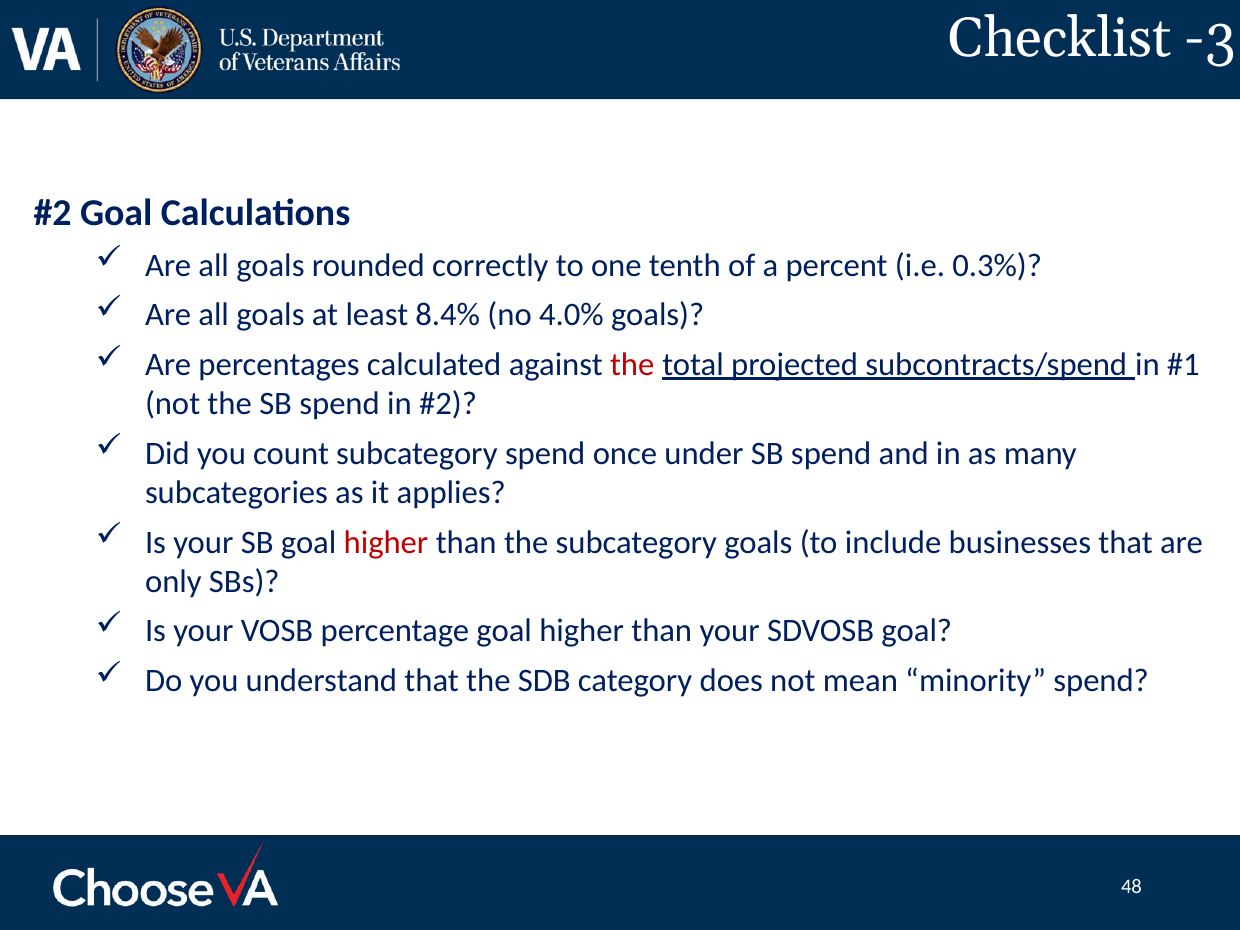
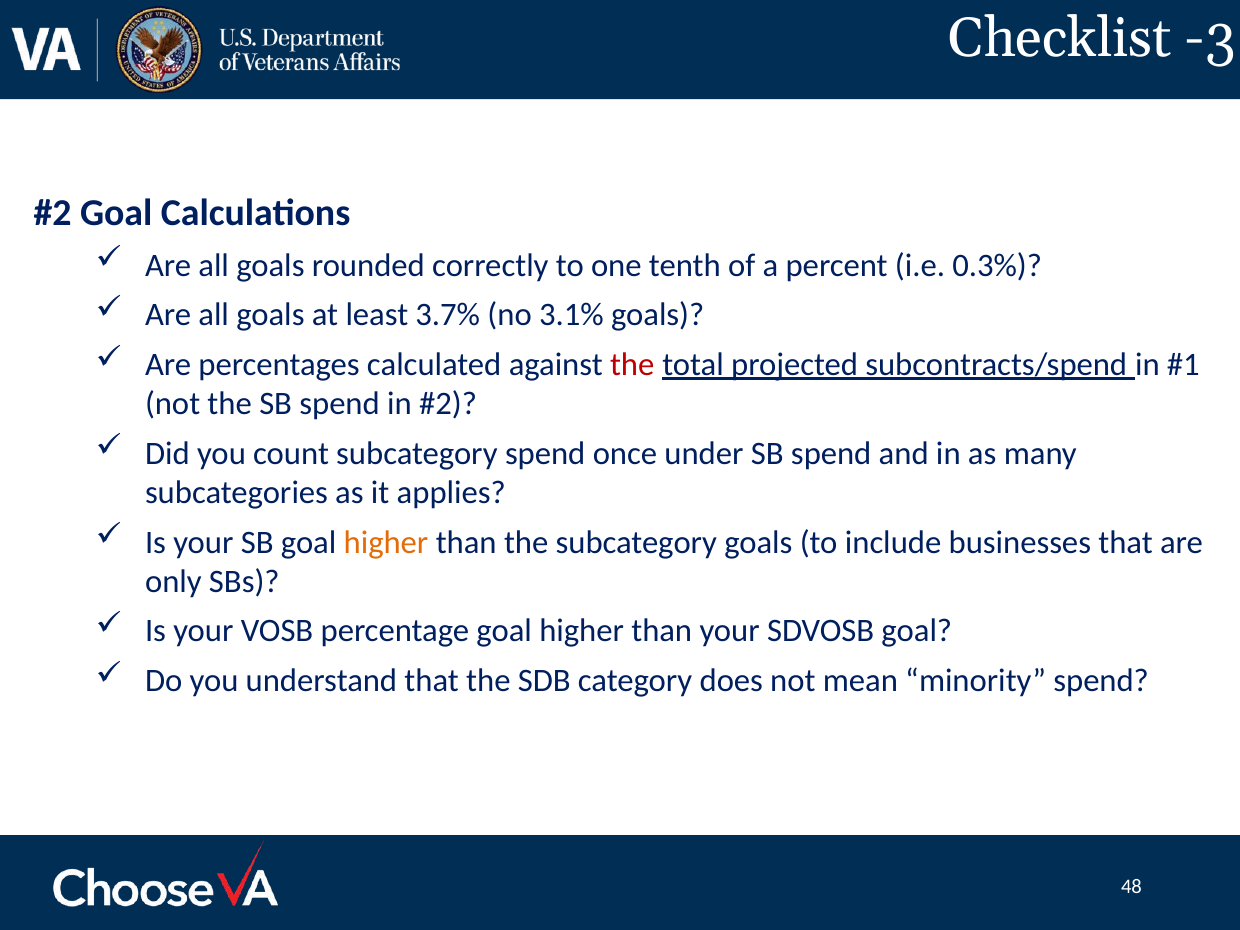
8.4%: 8.4% -> 3.7% (448, 315)
4.0%: 4.0% -> 3.1% (571, 315)
higher colour: red -> orange (386, 542)
